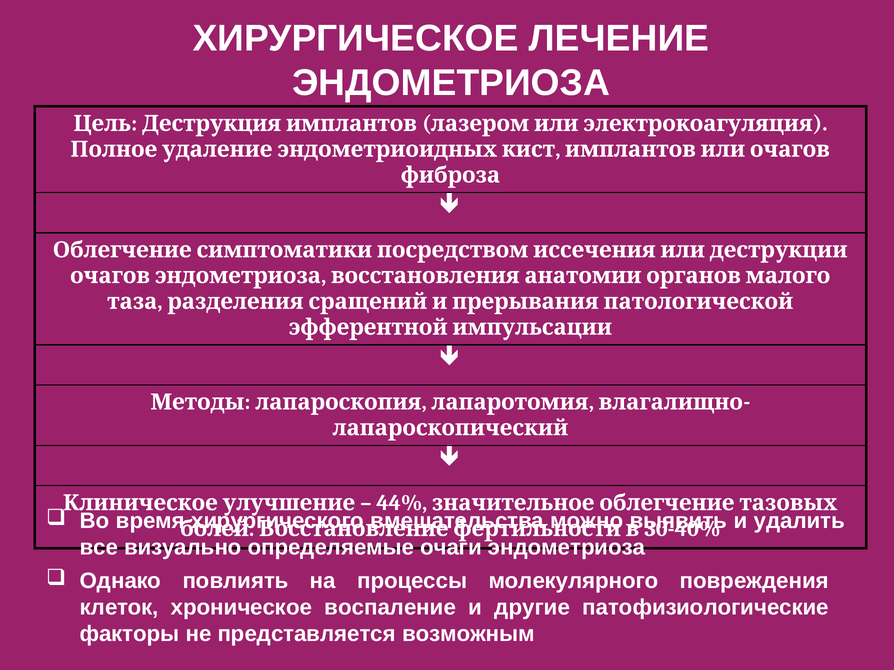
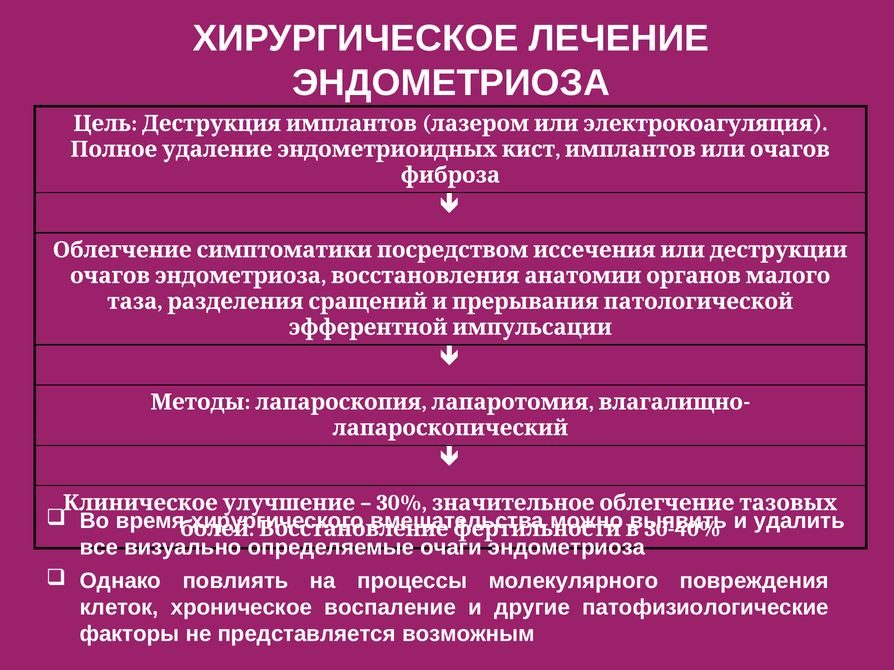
44%: 44% -> 30% (402, 503)
